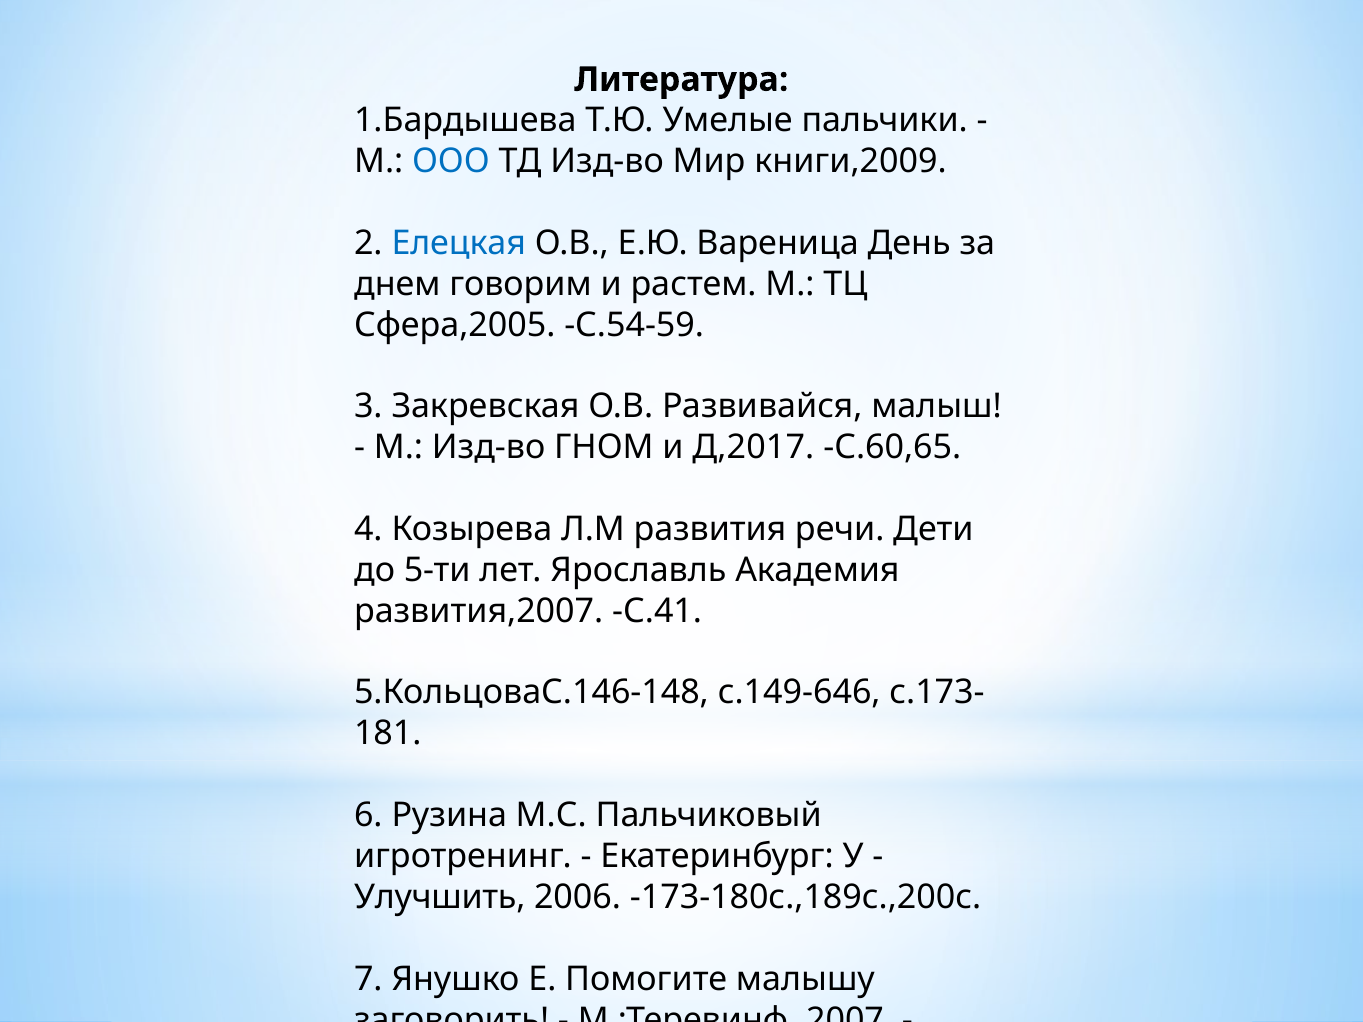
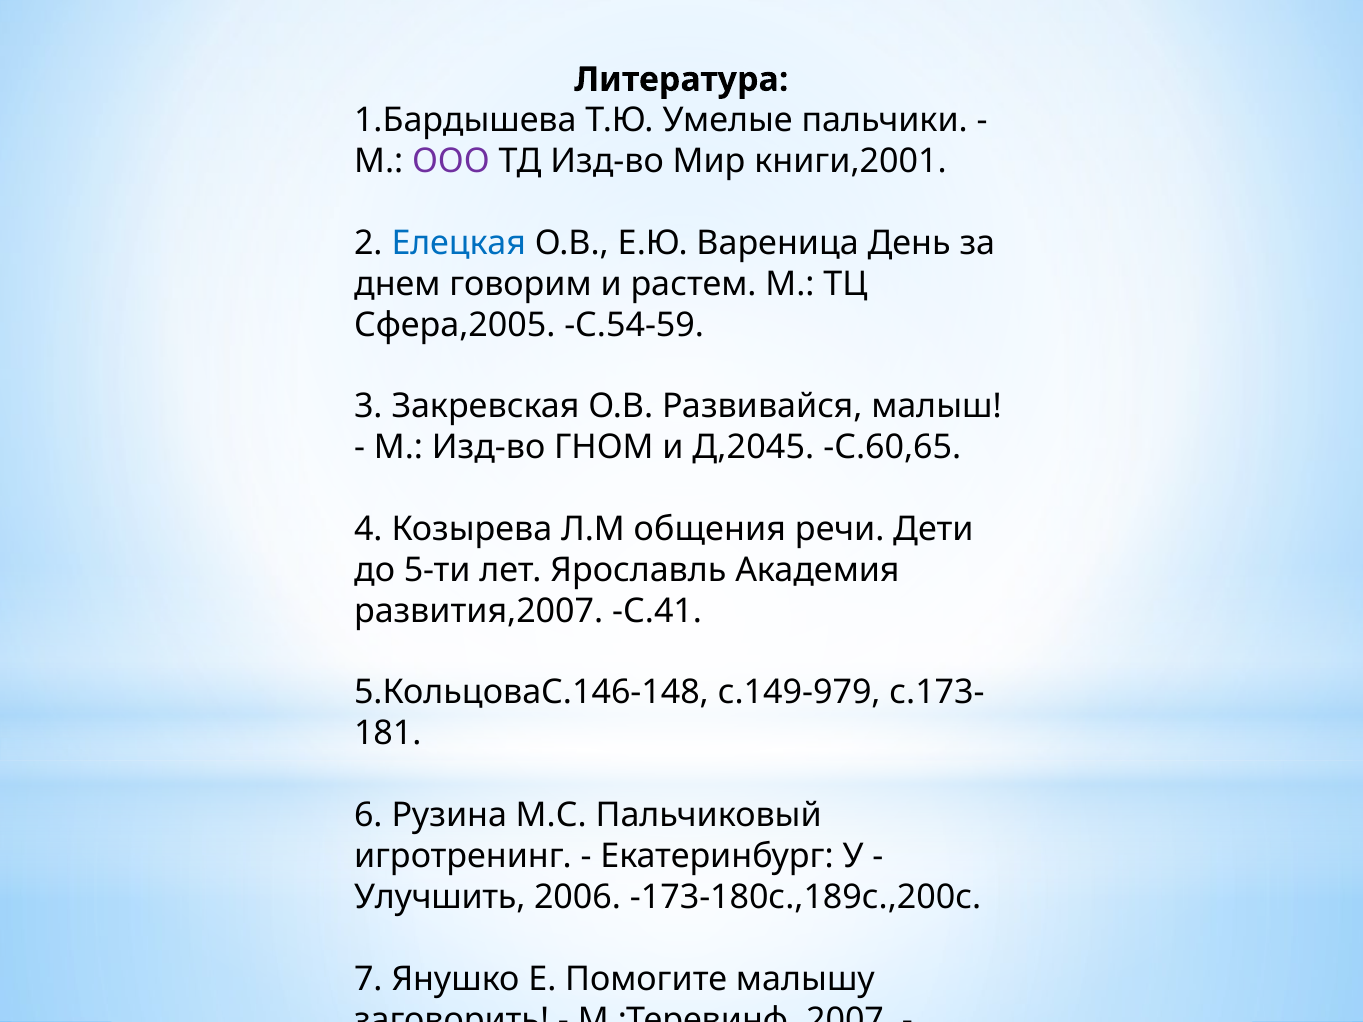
ООО colour: blue -> purple (451, 161)
книги,2009: книги,2009 -> книги,2001 (850, 161)
Д,2017: Д,2017 -> Д,2045 (753, 448)
развития: развития -> общения (710, 529)
с.149-646: с.149-646 -> с.149-979 (799, 693)
